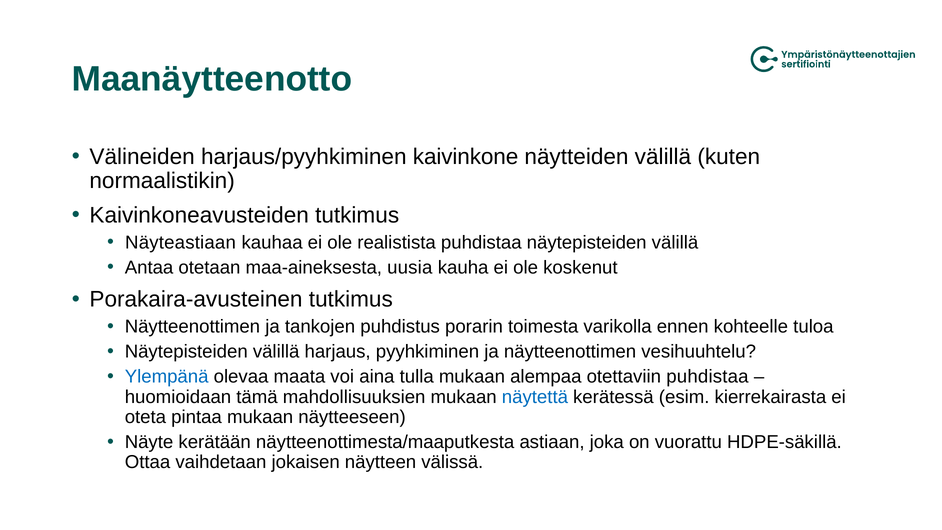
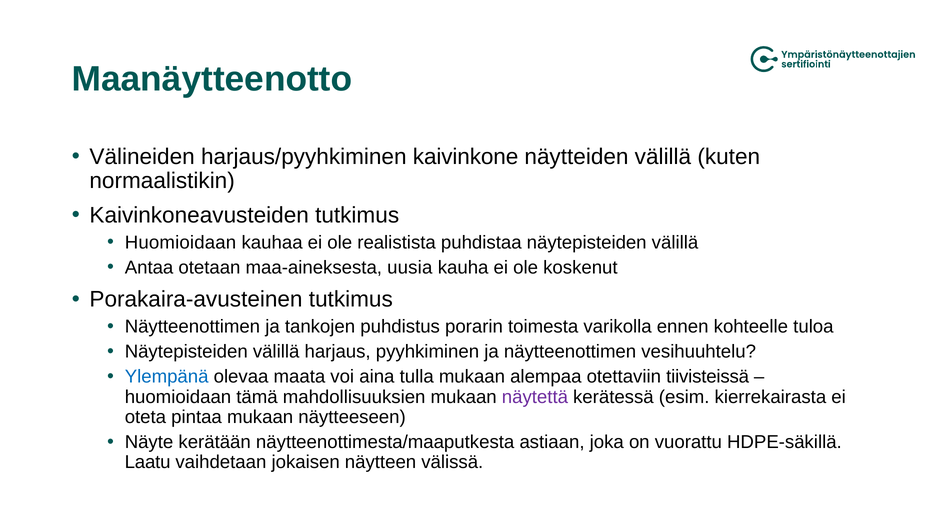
Näyteastiaan: Näyteastiaan -> Huomioidaan (181, 242)
otettaviin puhdistaa: puhdistaa -> tiivisteissä (708, 377)
näytettä colour: blue -> purple (535, 397)
Ottaa: Ottaa -> Laatu (148, 462)
